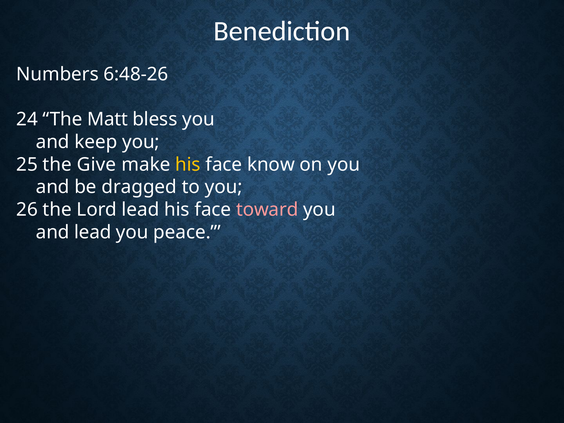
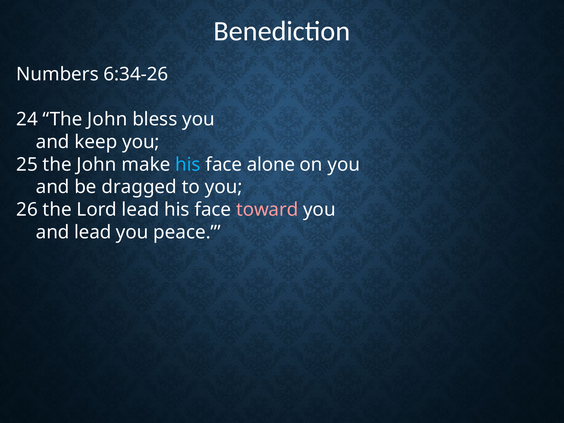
6:48-26: 6:48-26 -> 6:34-26 (136, 74)
24 The Matt: Matt -> John (107, 119)
25 the Give: Give -> John (97, 164)
his colour: yellow -> light blue (188, 164)
know: know -> alone (271, 164)
